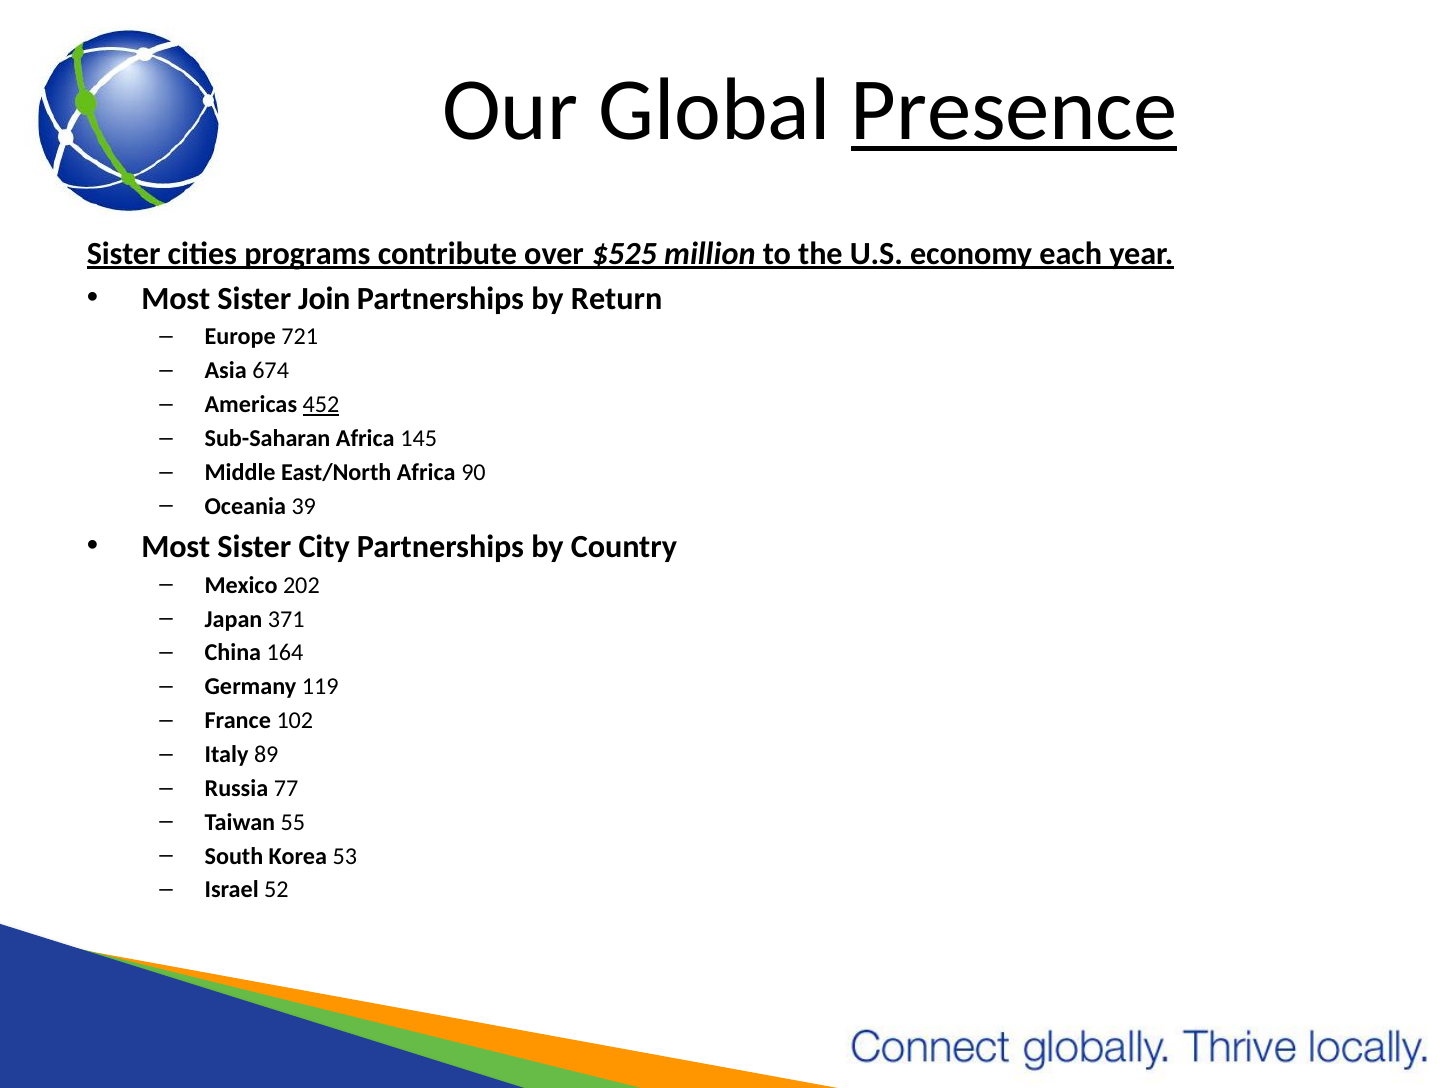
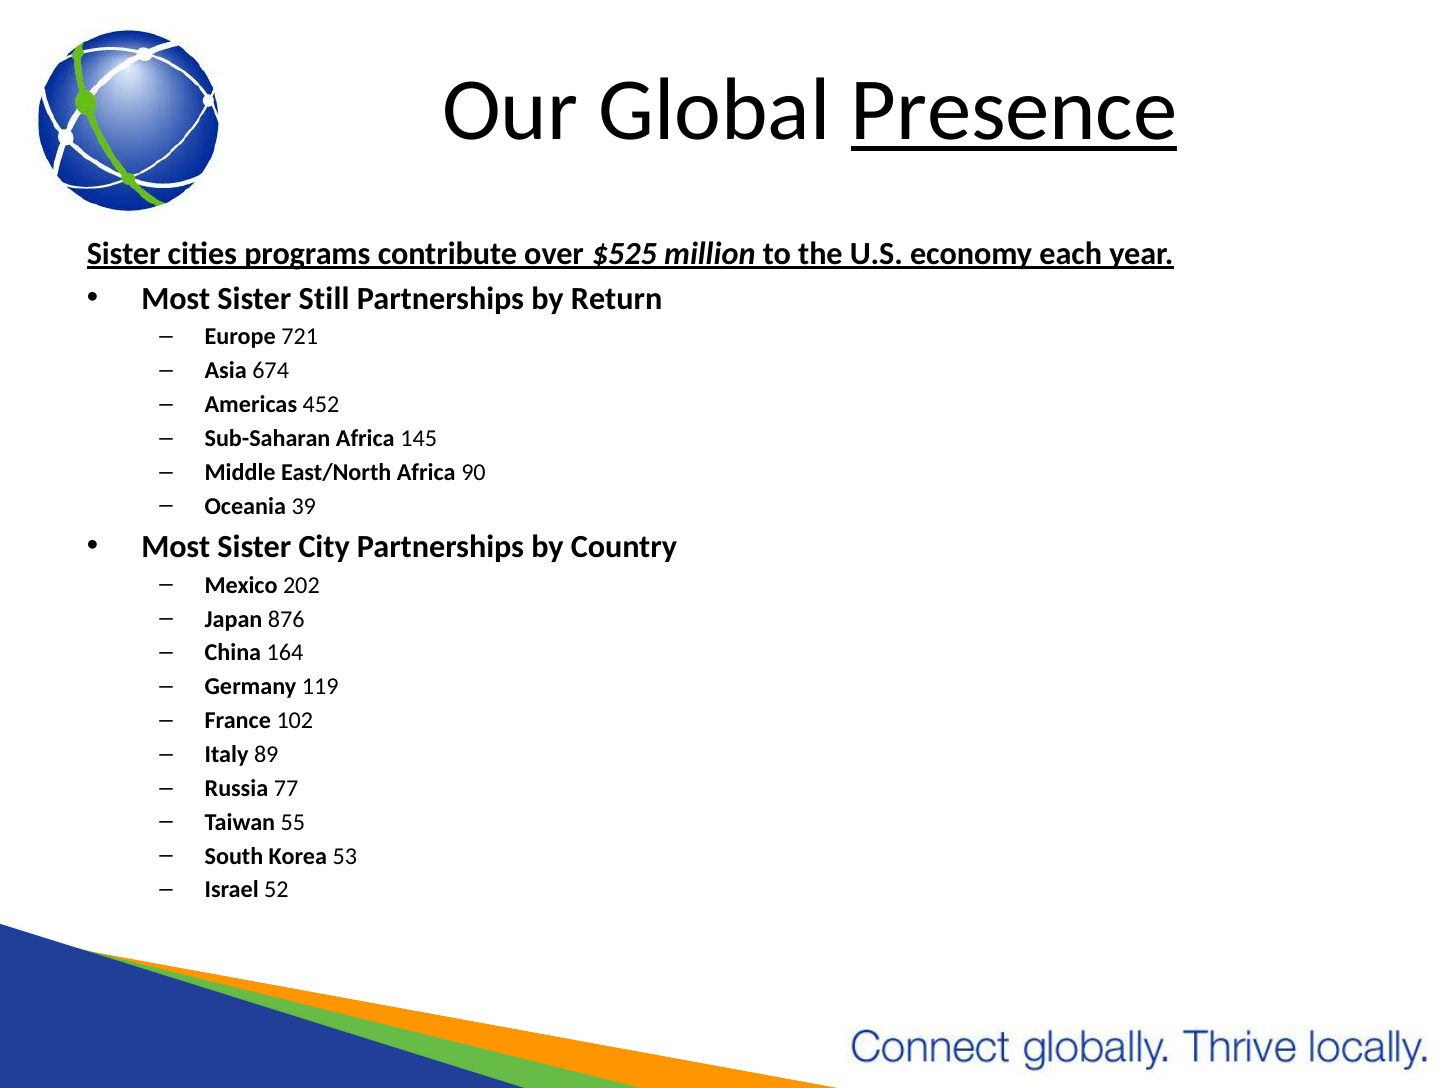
Join: Join -> Still (324, 299)
452 underline: present -> none (321, 405)
371: 371 -> 876 (286, 619)
